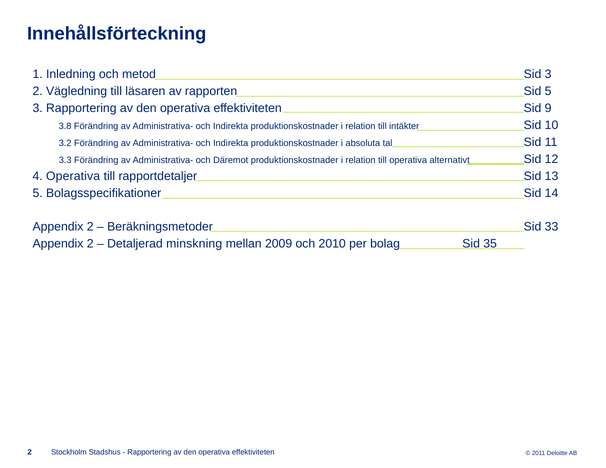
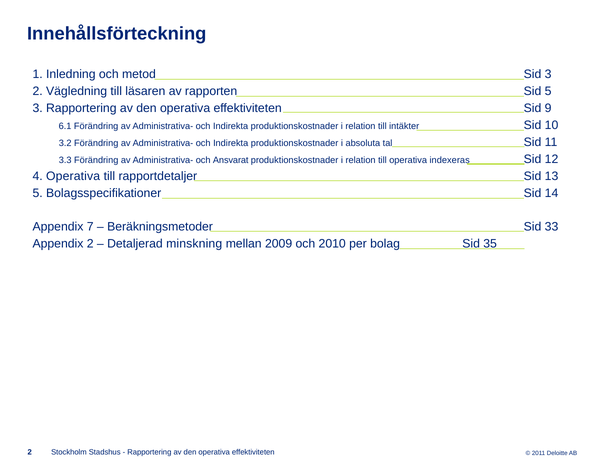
3.8: 3.8 -> 6.1 (65, 126)
Däremot: Däremot -> Ansvarat (231, 160)
alternativt: alternativt -> indexeras (450, 160)
2: 2 -> 7 (90, 227)
